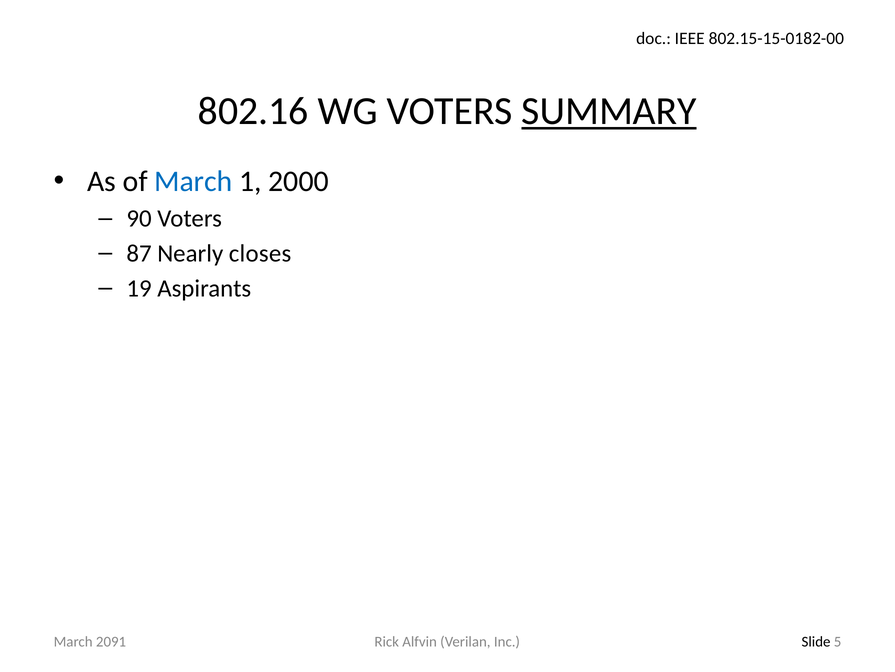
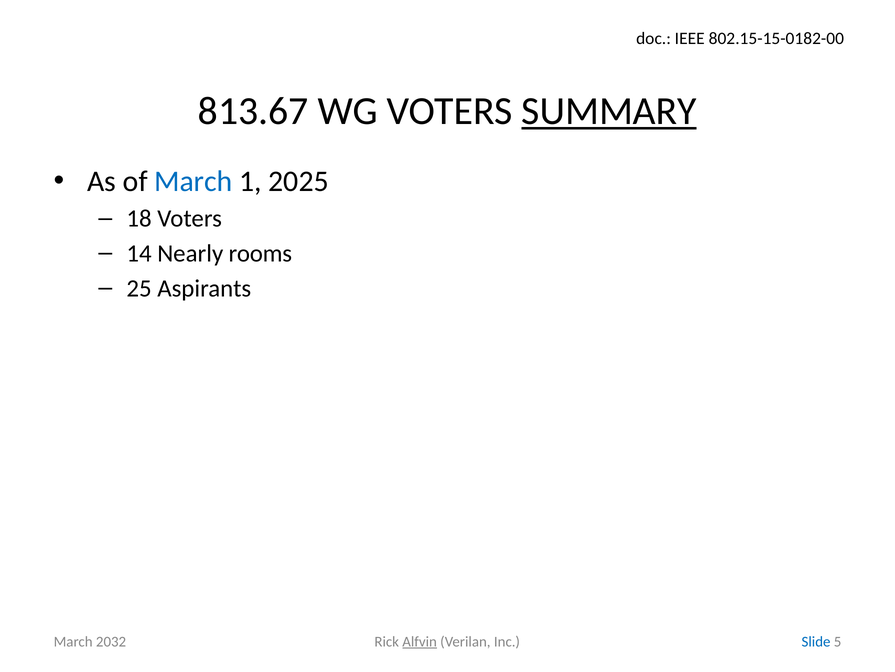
802.16: 802.16 -> 813.67 (253, 111)
2000: 2000 -> 2025 (299, 181)
90: 90 -> 18 (139, 219)
87: 87 -> 14 (139, 253)
closes: closes -> rooms (260, 253)
19: 19 -> 25 (139, 288)
2091: 2091 -> 2032 (111, 641)
Alfvin underline: none -> present (420, 641)
Slide colour: black -> blue (816, 641)
